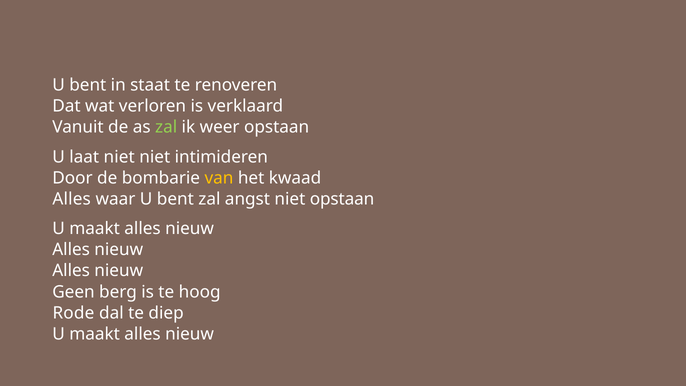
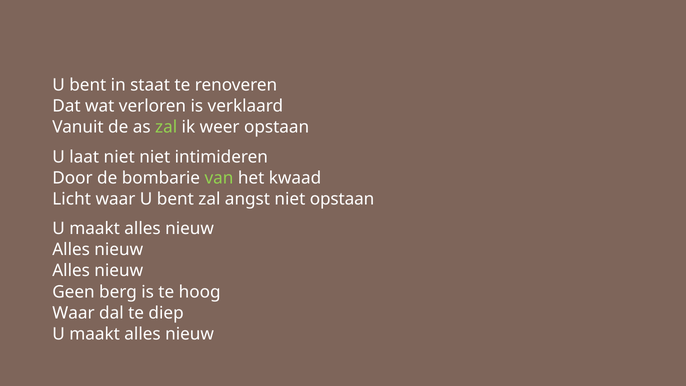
van colour: yellow -> light green (219, 178)
Alles: Alles -> Licht (72, 199)
Rode: Rode -> Waar (73, 313)
